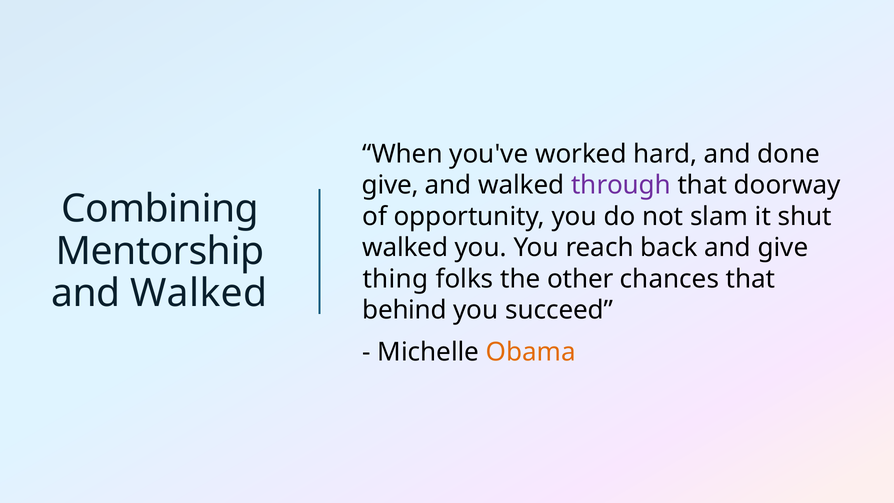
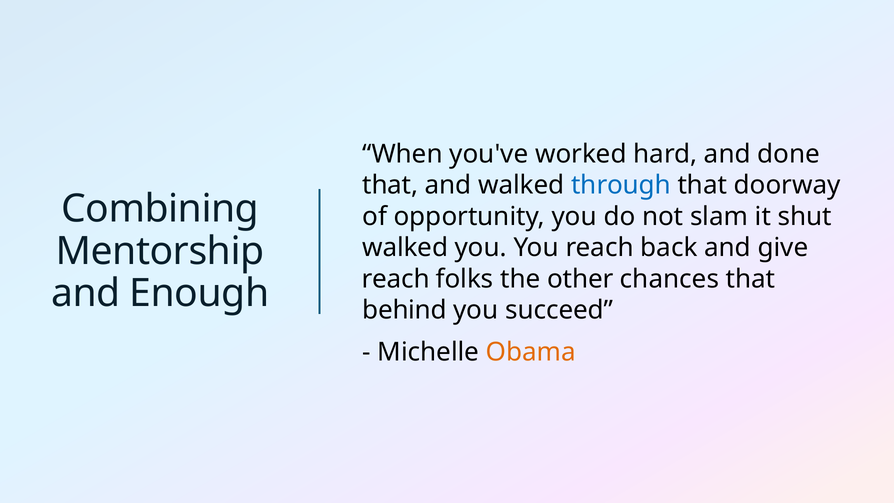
give: give -> that (390, 185)
through colour: purple -> blue (621, 185)
thing: thing -> reach (396, 279)
Walked: Walked -> Enough (199, 293)
